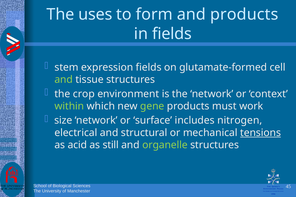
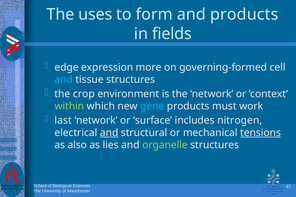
stem: stem -> edge (67, 67)
expression fields: fields -> more (149, 67)
glutamate-formed: glutamate-formed -> governing-formed (223, 67)
and colour: light green -> light blue (64, 80)
gene colour: light green -> light blue (152, 106)
size: size -> last (63, 121)
and underline: none -> present (109, 133)
acid: acid -> also (77, 145)
still: still -> lies (111, 145)
